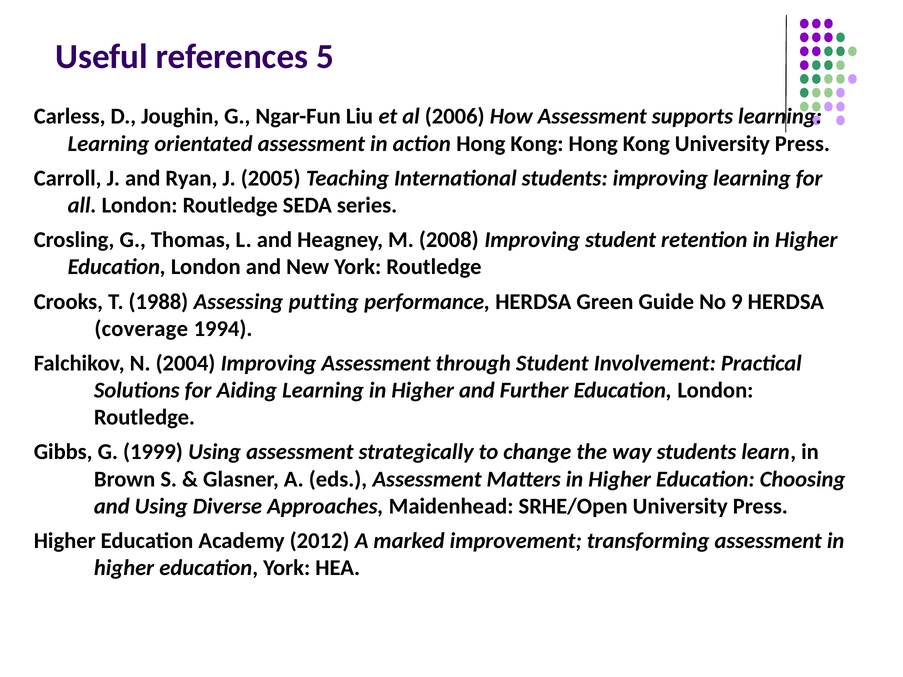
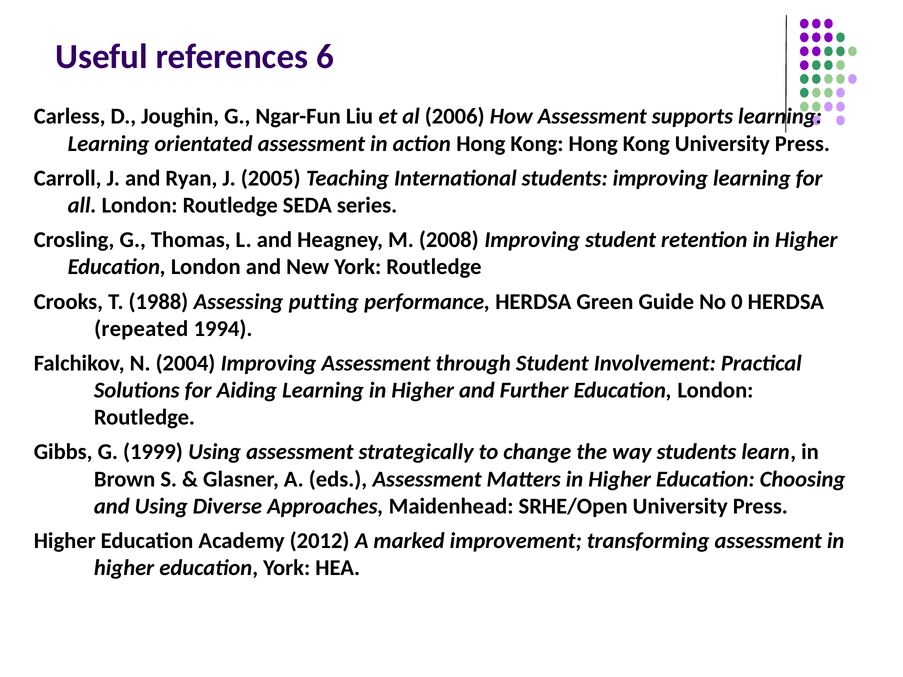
5: 5 -> 6 (325, 57)
9: 9 -> 0 (737, 302)
coverage: coverage -> repeated (141, 329)
